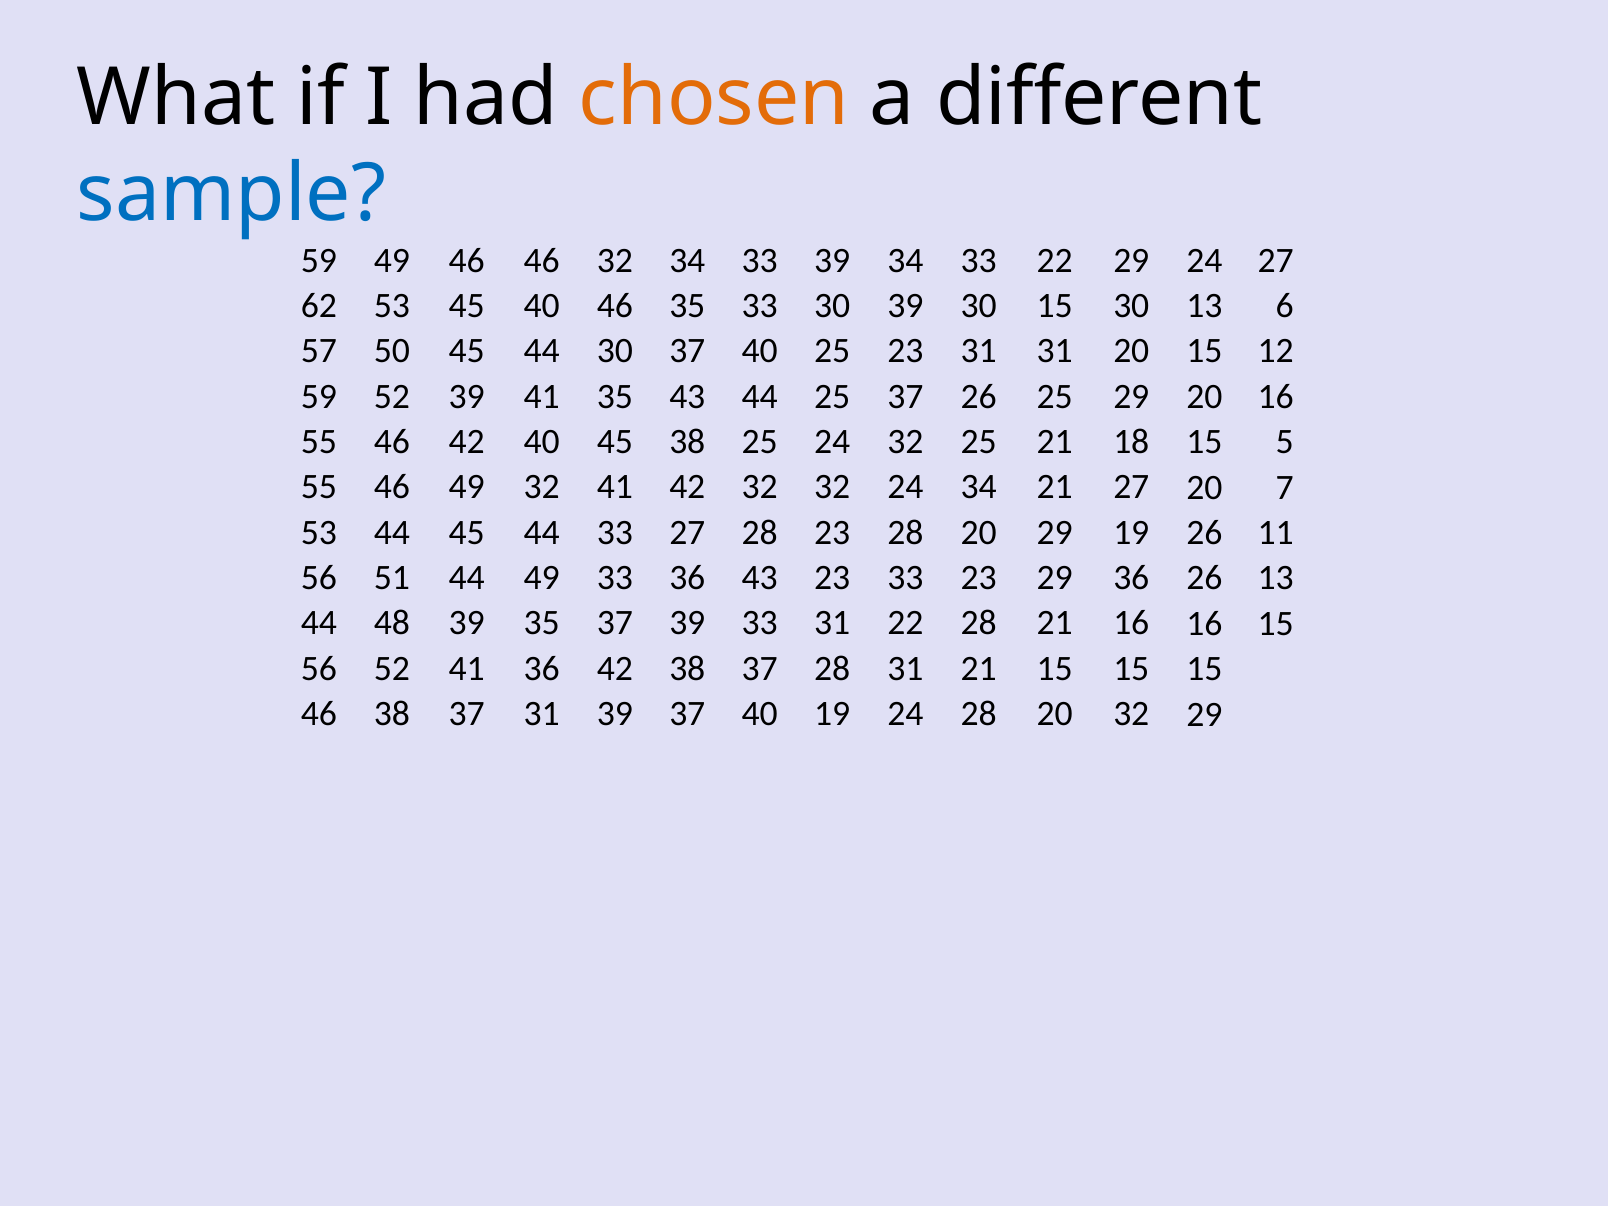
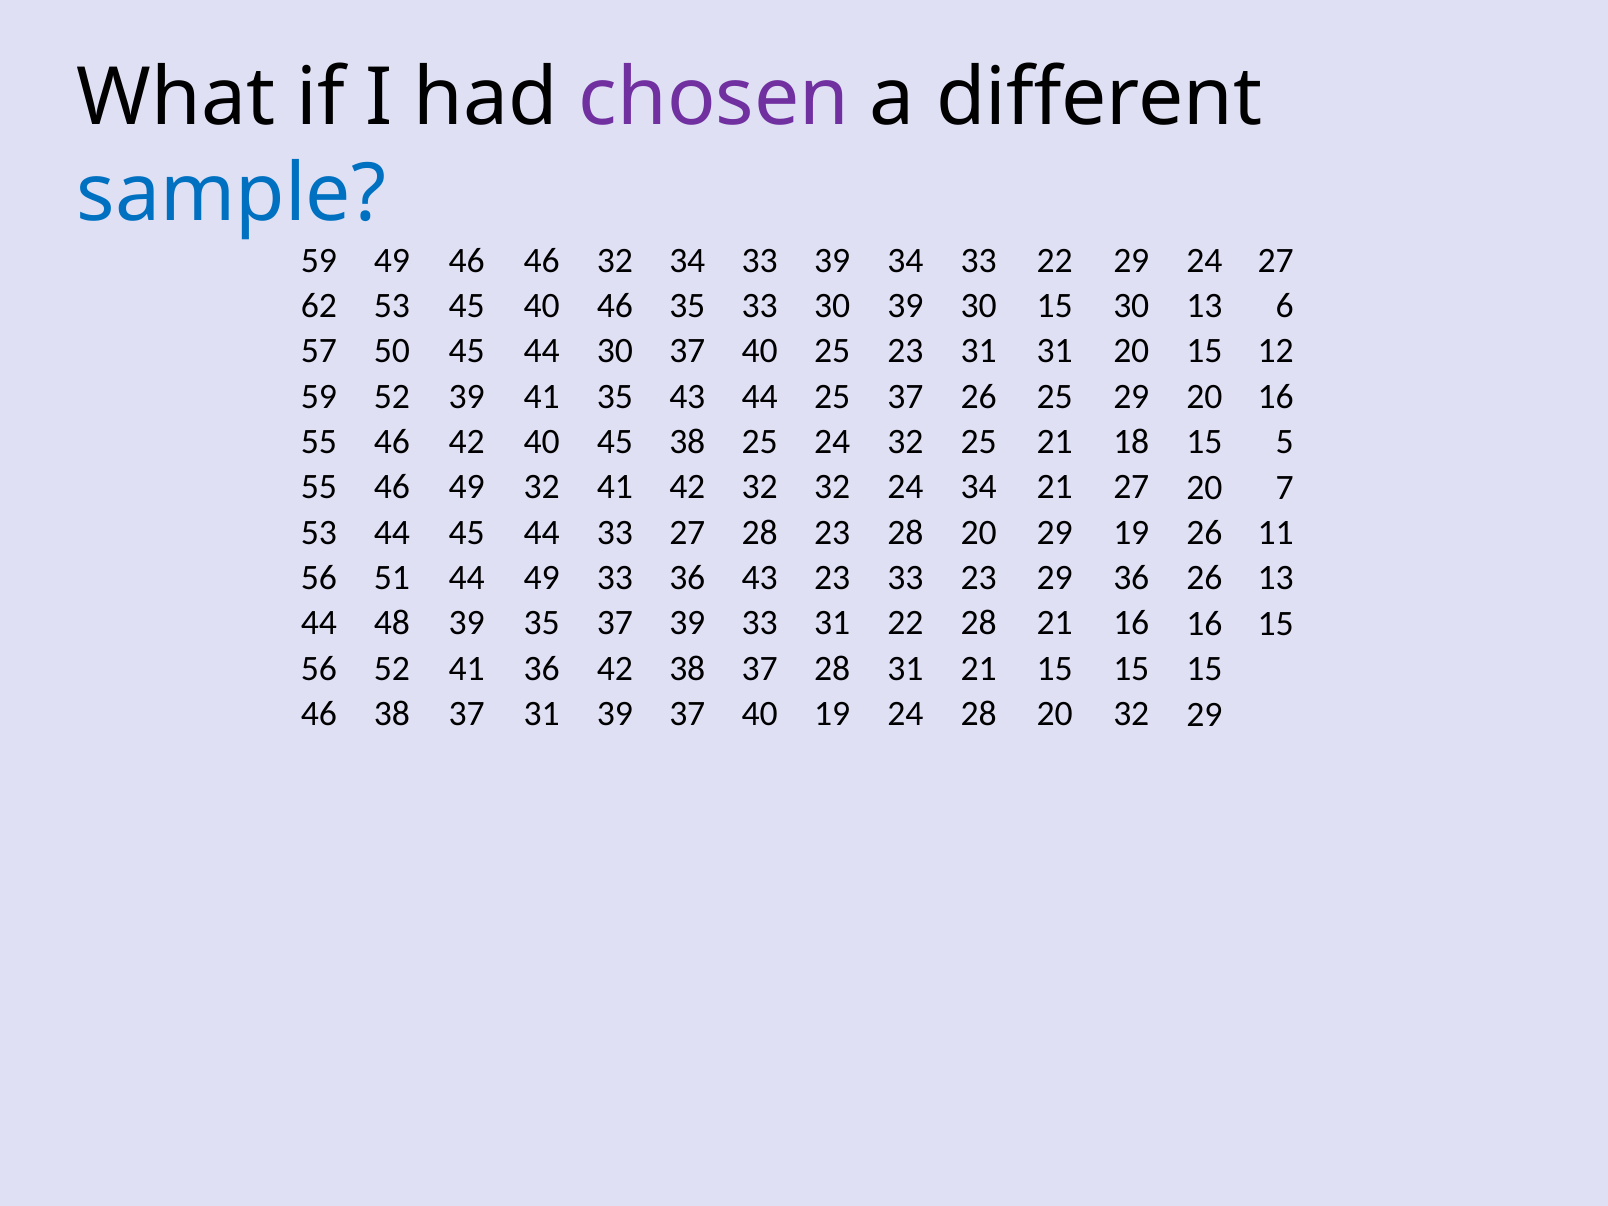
chosen colour: orange -> purple (714, 97)
